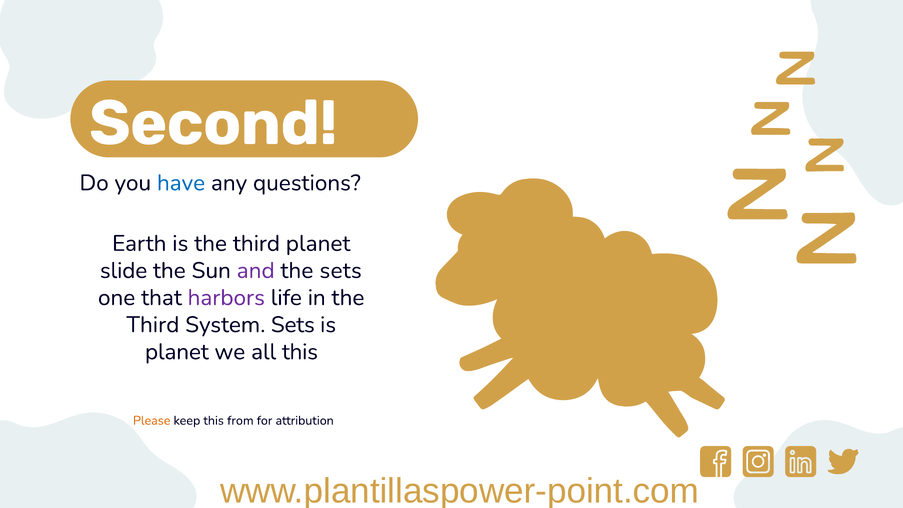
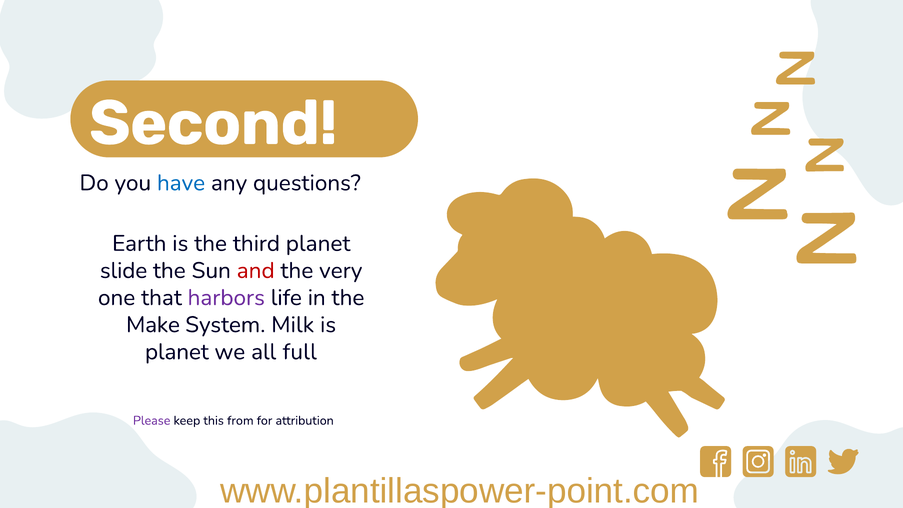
and colour: purple -> red (256, 270)
the sets: sets -> very (341, 270)
Third: Third -> Make (153, 325)
System Sets: Sets -> Milk (293, 325)
all this: this -> full (300, 352)
Please colour: orange -> purple (152, 421)
